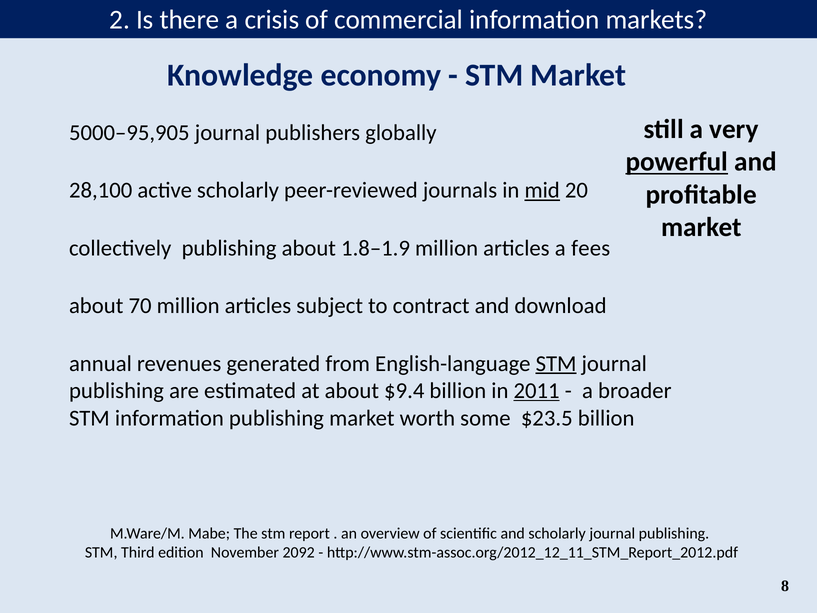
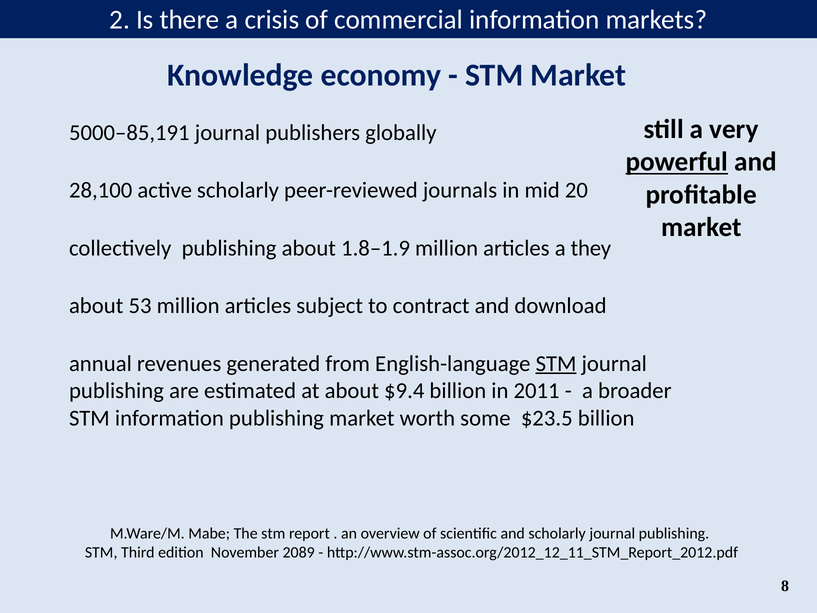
5000–95,905: 5000–95,905 -> 5000–85,191 (129, 133)
mid underline: present -> none (542, 190)
fees: fees -> they (591, 248)
70: 70 -> 53 (140, 306)
2011 underline: present -> none (537, 391)
2092: 2092 -> 2089 (299, 552)
